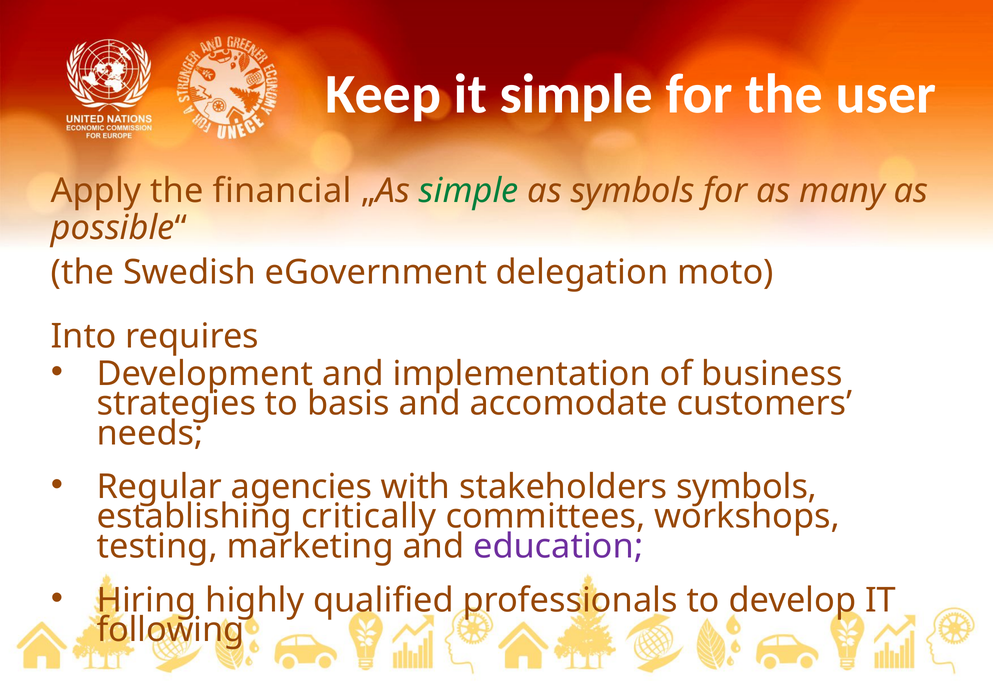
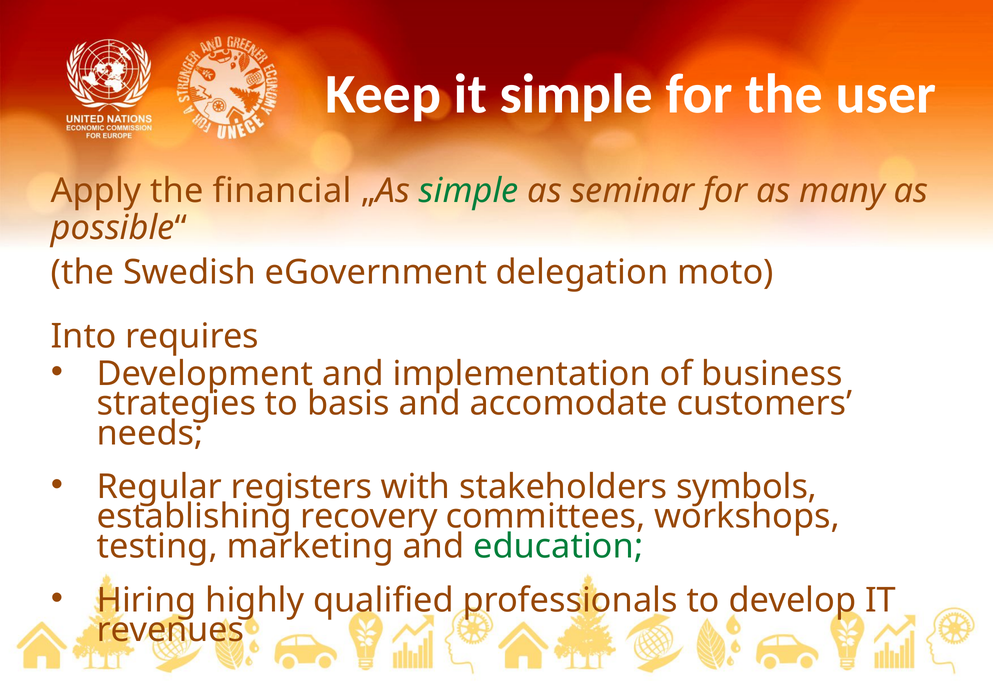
as symbols: symbols -> seminar (633, 191)
agencies: agencies -> registers (301, 487)
critically: critically -> recovery (369, 517)
education colour: purple -> green (558, 547)
following: following -> revenues (170, 630)
